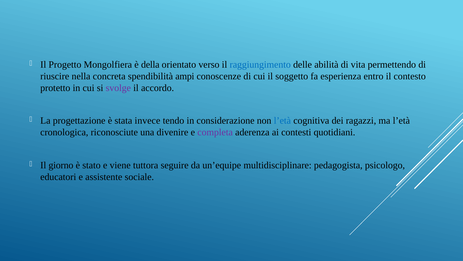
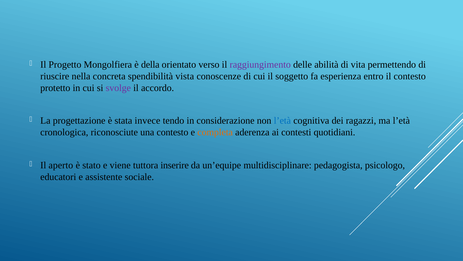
raggiungimento colour: blue -> purple (260, 65)
ampi: ampi -> vista (185, 76)
una divenire: divenire -> contesto (173, 132)
completa colour: purple -> orange (215, 132)
giorno: giorno -> aperto (61, 165)
seguire: seguire -> inserire (175, 165)
